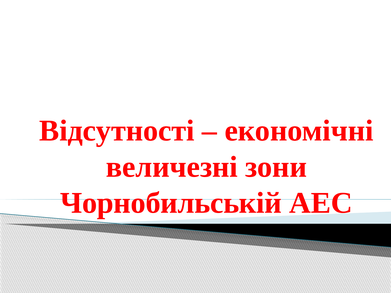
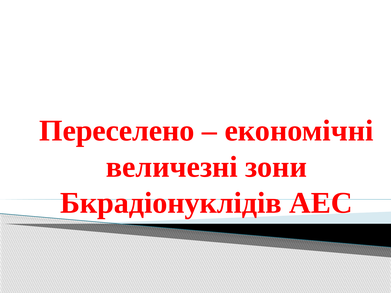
Відсутності: Відсутності -> Переселено (117, 131)
Чорнобильській: Чорнобильській -> Бкрадіонуклідів (171, 203)
